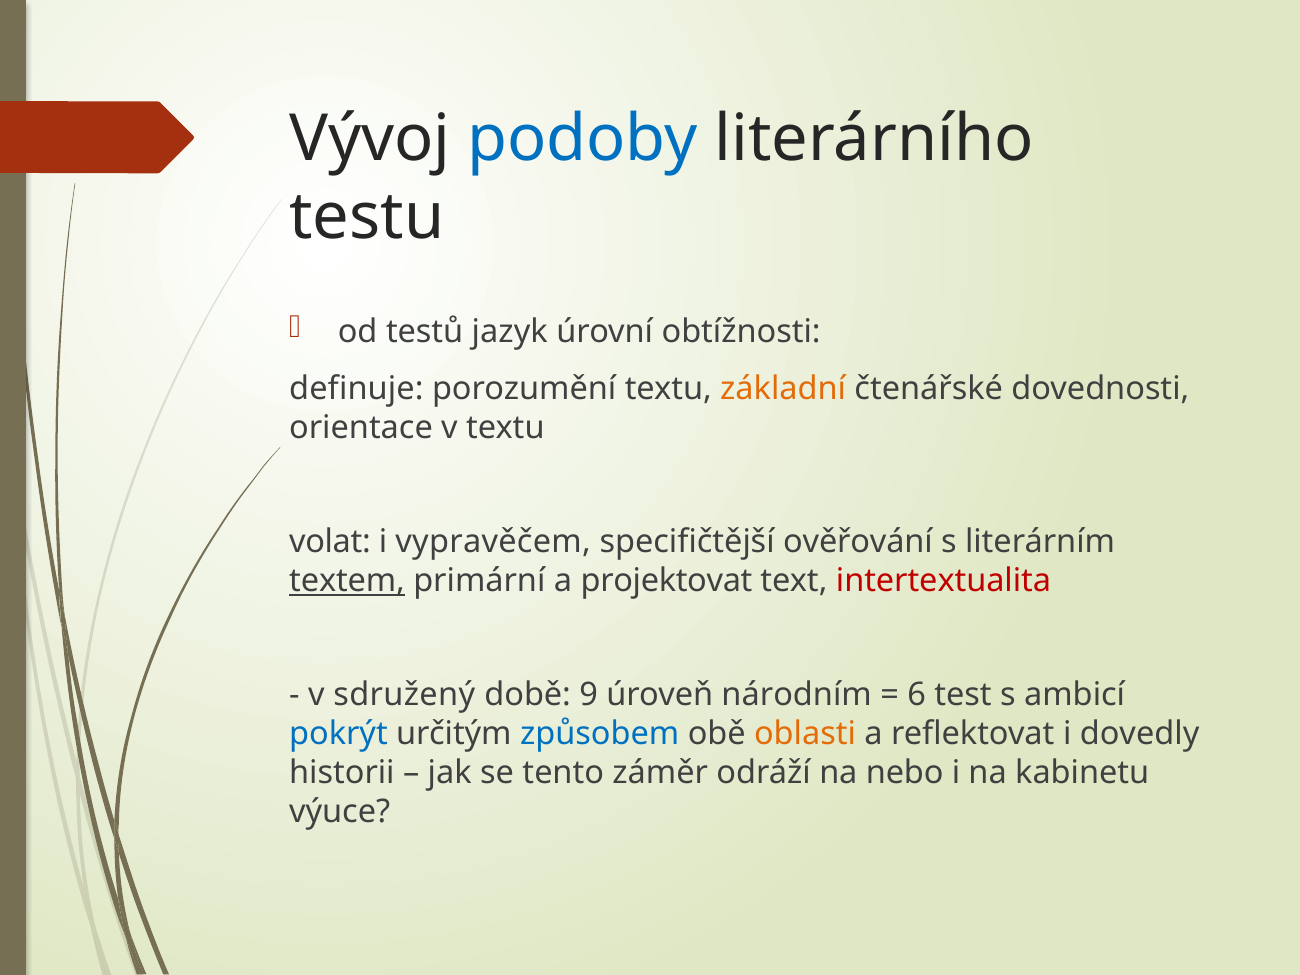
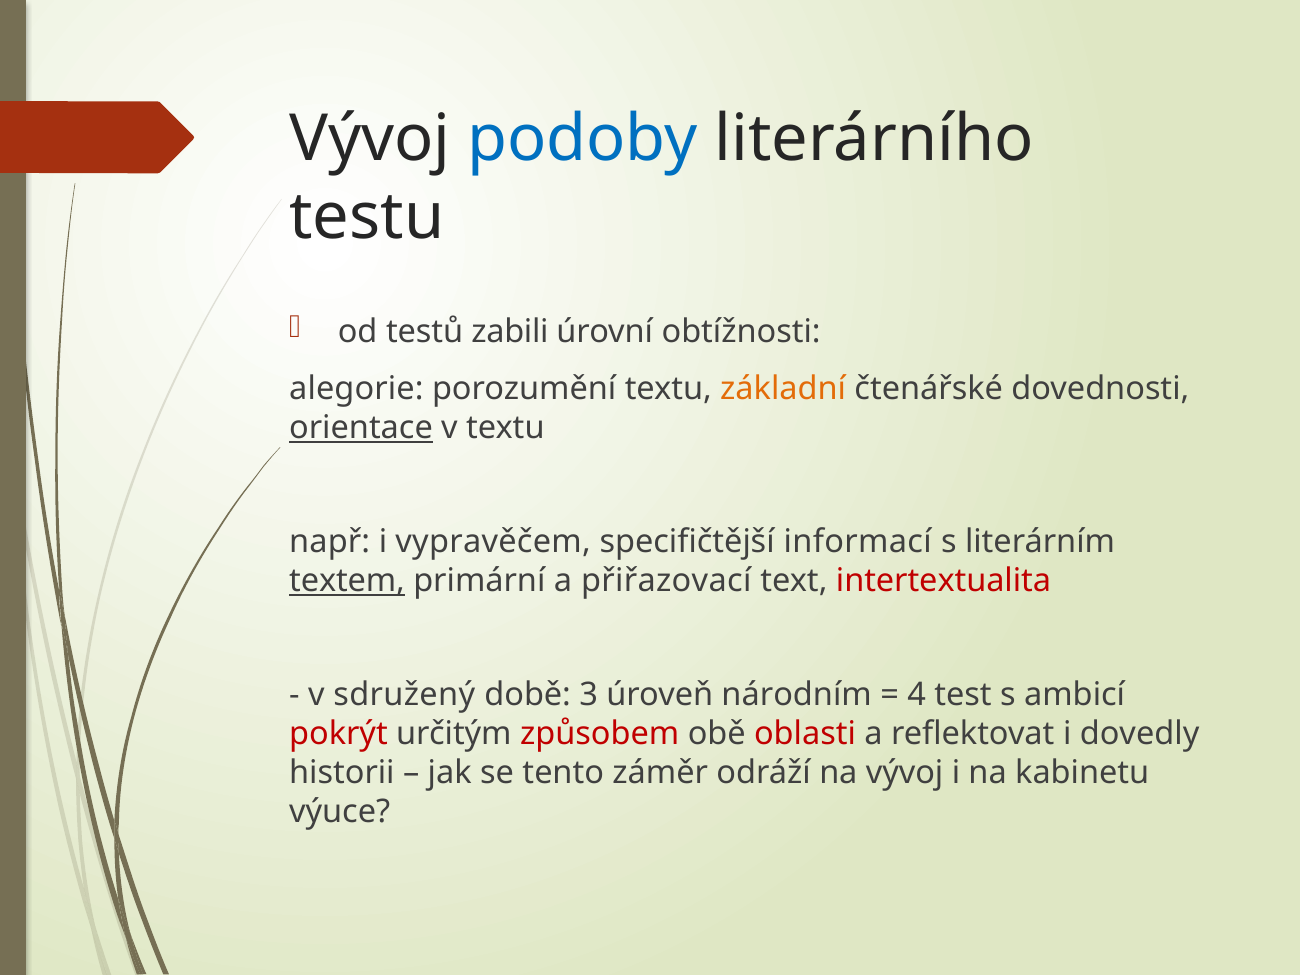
jazyk: jazyk -> zabili (510, 332)
definuje: definuje -> alegorie (356, 389)
orientace underline: none -> present (361, 428)
volat: volat -> např (330, 542)
ověřování: ověřování -> informací (858, 542)
projektovat: projektovat -> přiřazovací (666, 581)
9: 9 -> 3 (589, 695)
6: 6 -> 4 (917, 695)
pokrýt colour: blue -> red (338, 734)
způsobem colour: blue -> red (600, 734)
oblasti colour: orange -> red (805, 734)
na nebo: nebo -> vývoj (905, 773)
